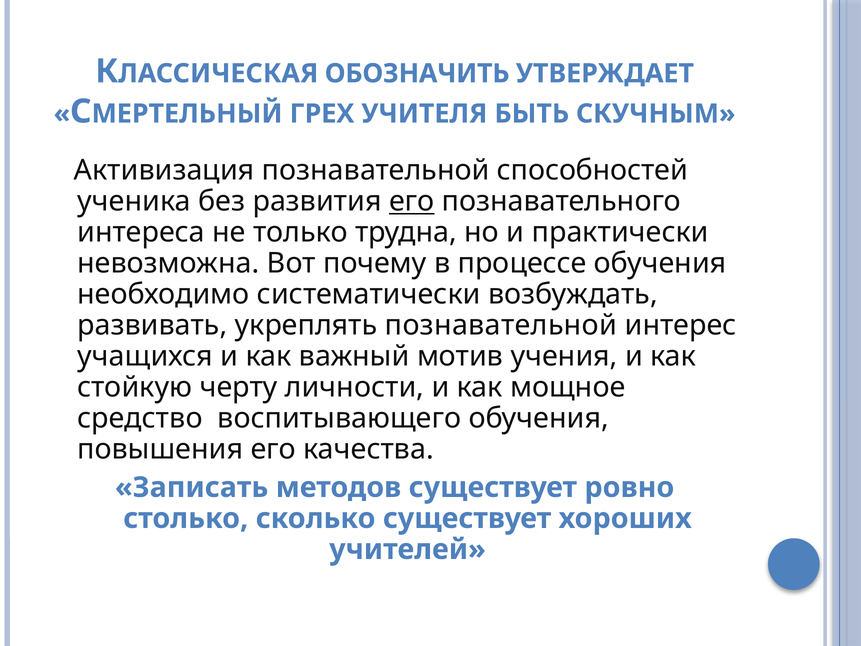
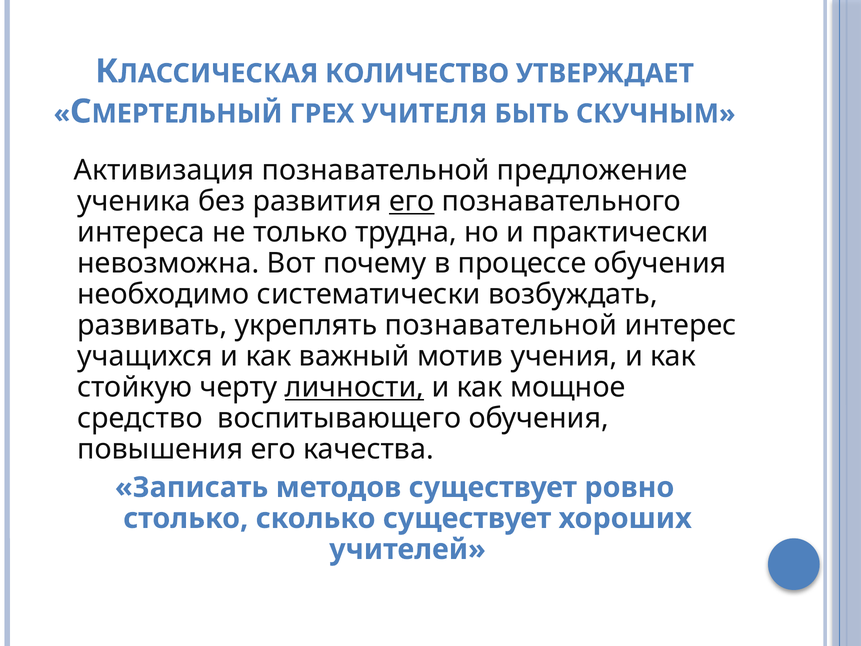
ОБОЗНАЧИТЬ: ОБОЗНАЧИТЬ -> КОЛИЧЕСТВО (417, 73)
способностей: способностей -> предложение (592, 170)
личности underline: none -> present (354, 387)
